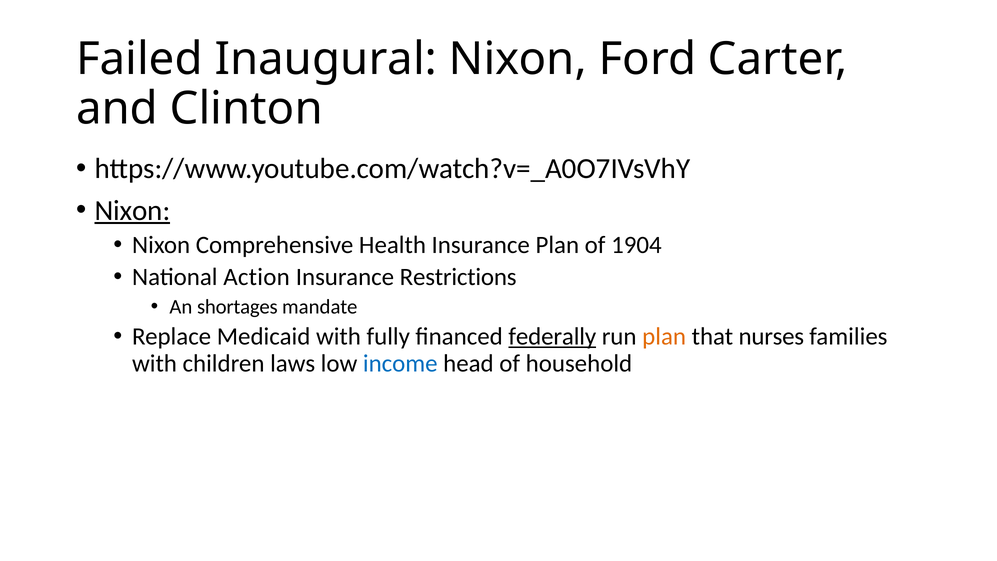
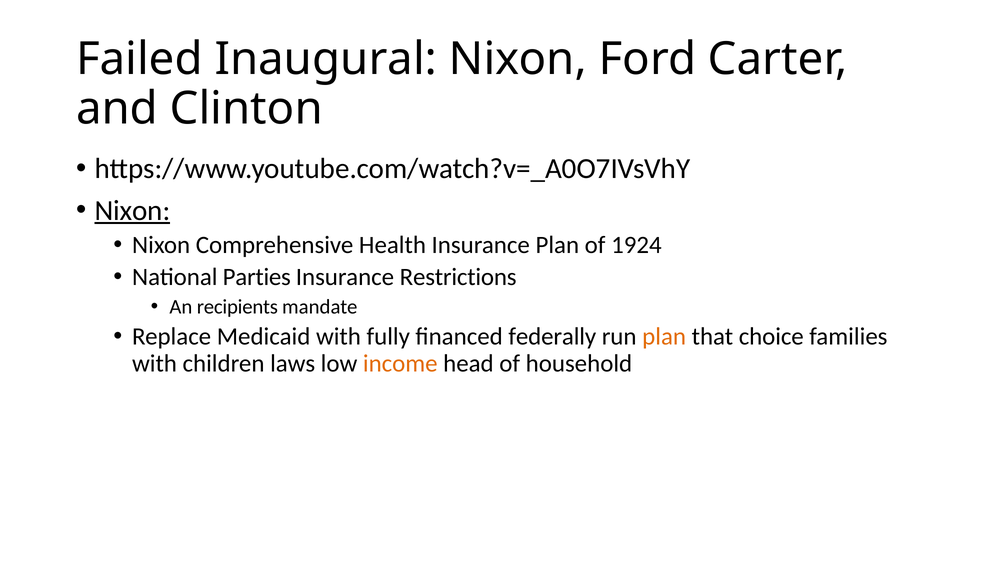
1904: 1904 -> 1924 (636, 245)
Action: Action -> Parties (257, 277)
shortages: shortages -> recipients (237, 307)
federally underline: present -> none (552, 337)
nurses: nurses -> choice (771, 337)
income colour: blue -> orange (400, 363)
